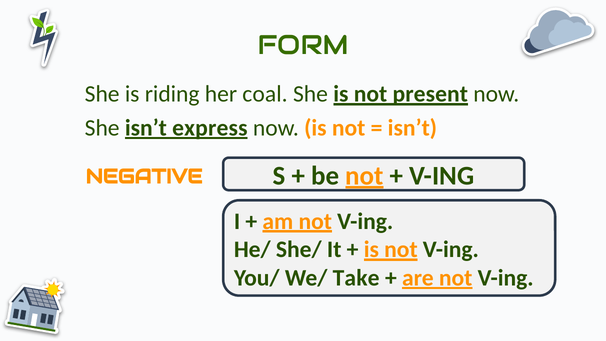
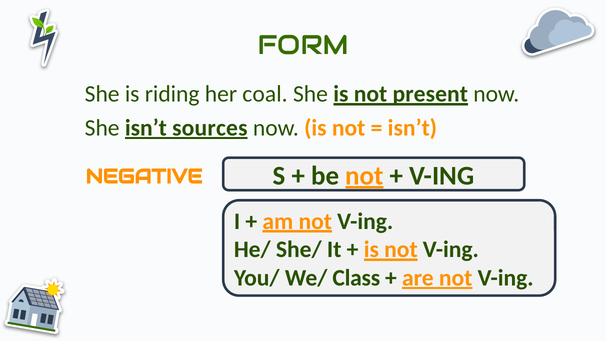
express: express -> sources (210, 128)
Take: Take -> Class (356, 278)
